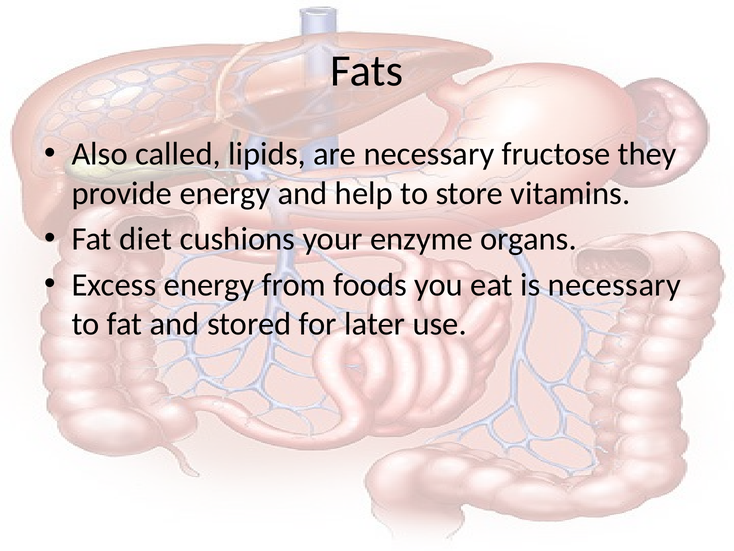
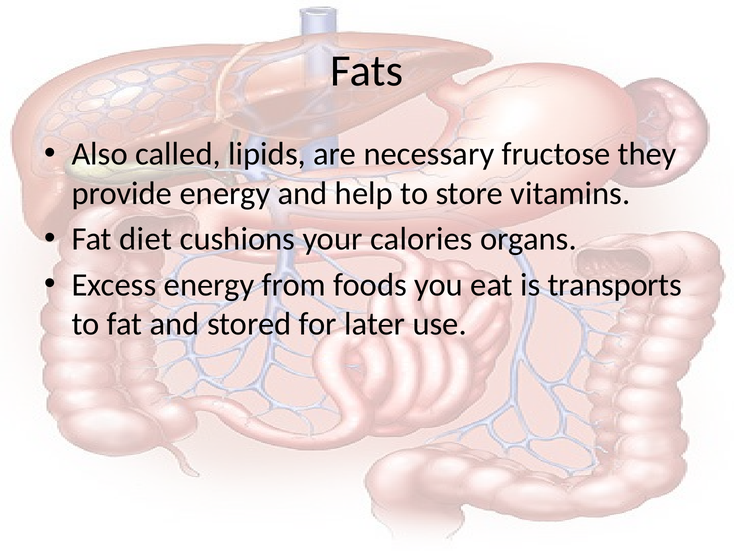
enzyme: enzyme -> calories (421, 239)
is necessary: necessary -> transports (615, 285)
